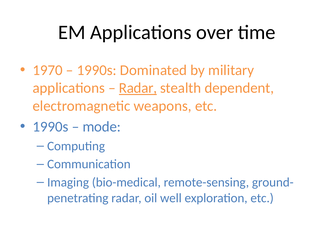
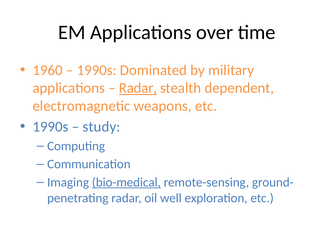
1970: 1970 -> 1960 (48, 70)
mode: mode -> study (102, 127)
bio-medical underline: none -> present (126, 182)
